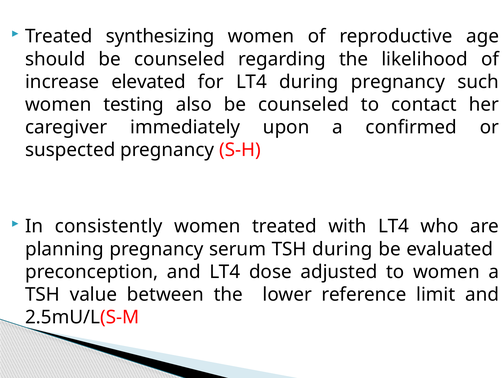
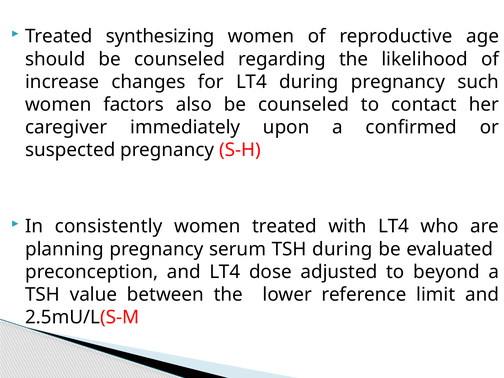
elevated: elevated -> changes (149, 82)
testing: testing -> factors (134, 105)
to women: women -> beyond (446, 272)
